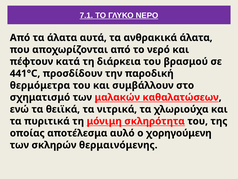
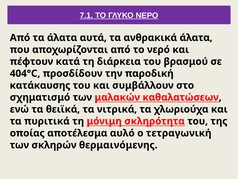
441°C: 441°C -> 404°C (25, 73)
θερμόμετρα: θερμόμετρα -> κατάκαυσης (40, 85)
χορηγούμενη: χορηγούμενη -> τετραγωνική (179, 133)
